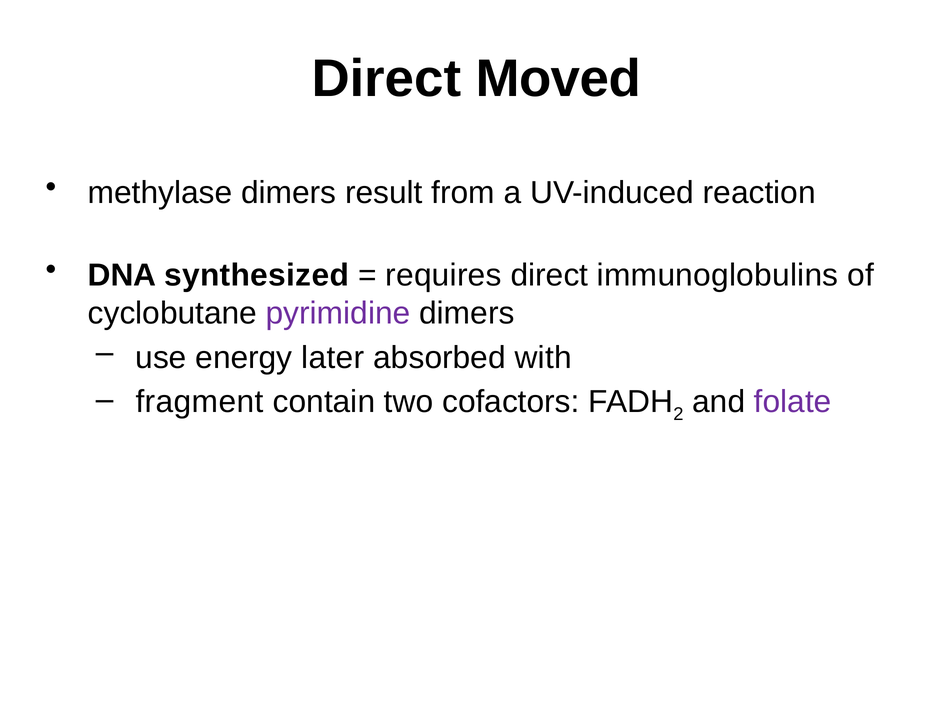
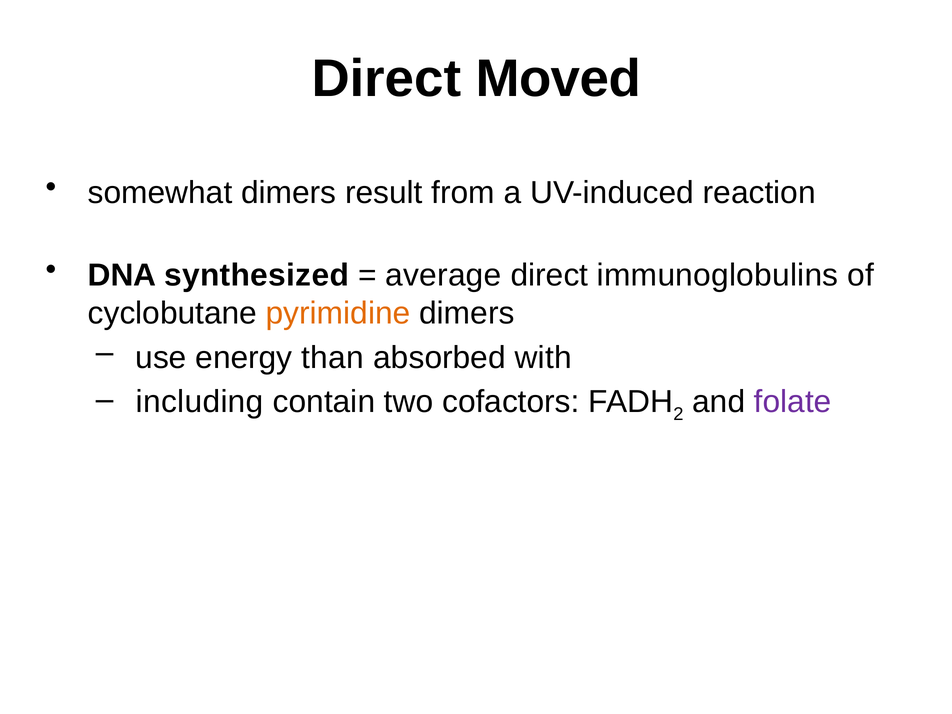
methylase: methylase -> somewhat (160, 193)
requires: requires -> average (443, 275)
pyrimidine colour: purple -> orange (338, 313)
later: later -> than (333, 358)
fragment: fragment -> including (200, 402)
